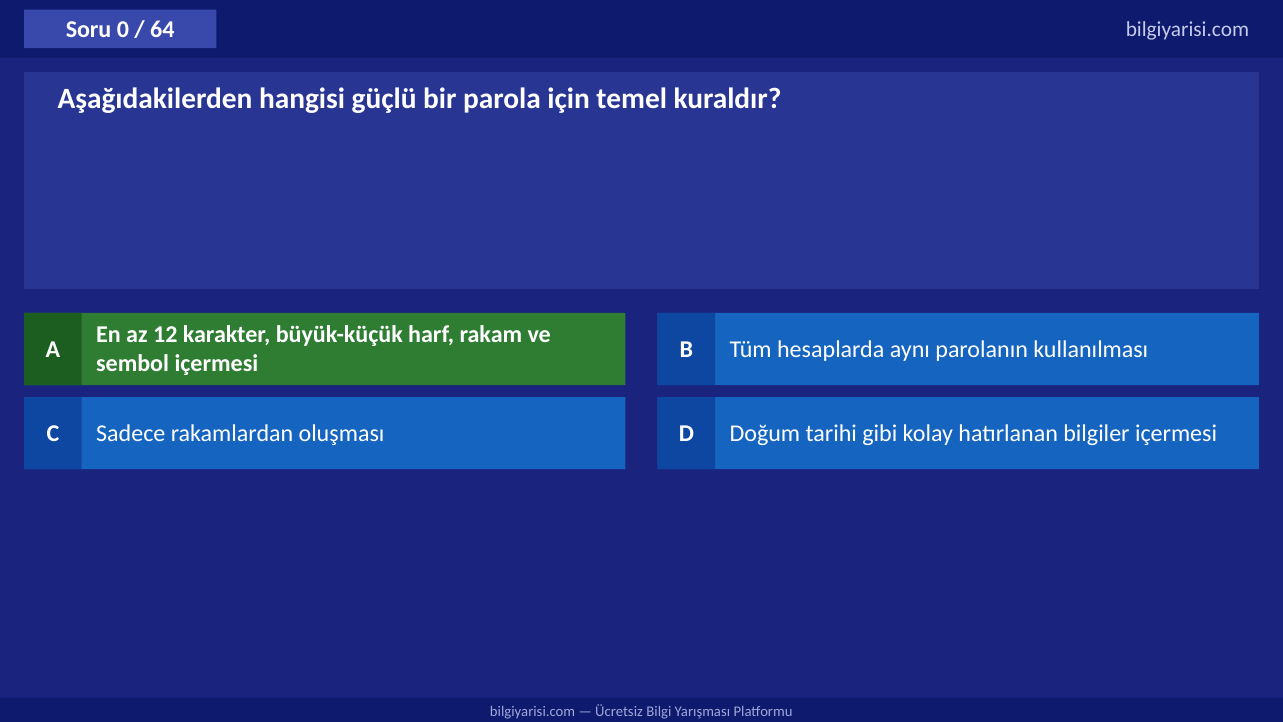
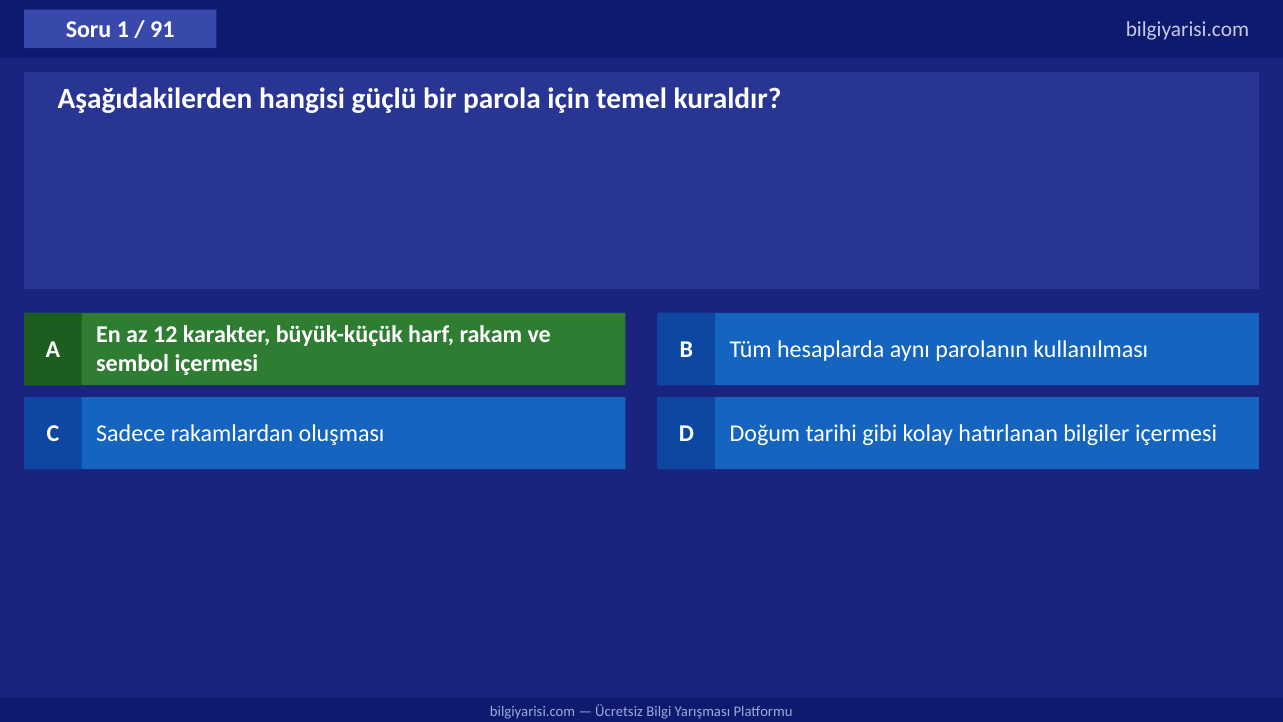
0: 0 -> 1 (123, 29)
64: 64 -> 91 (162, 29)
